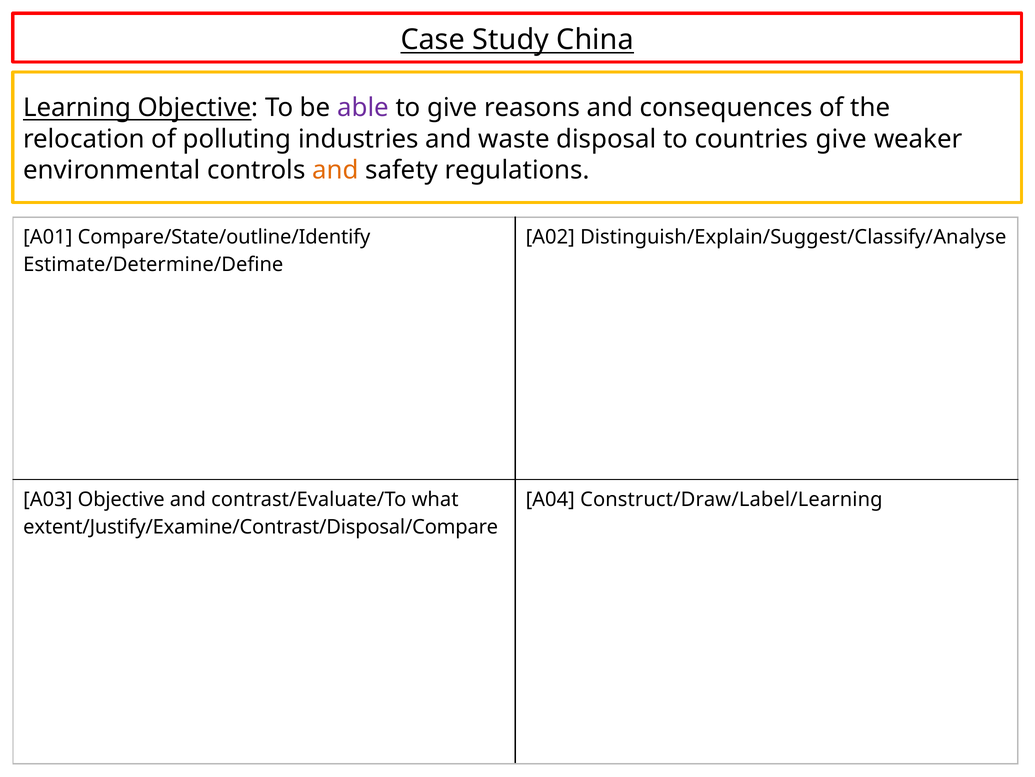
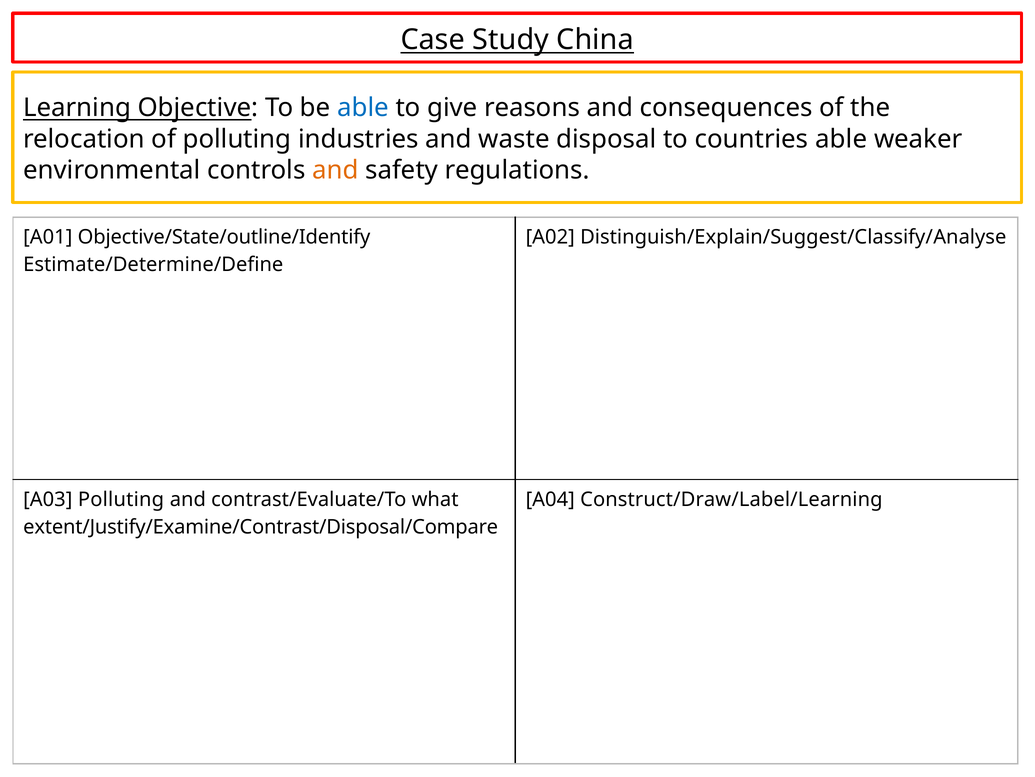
able colour: purple -> blue (363, 108)
countries give: give -> able (841, 139)
Compare/State/outline/Identify: Compare/State/outline/Identify -> Objective/State/outline/Identify (224, 237)
A03 Objective: Objective -> Polluting (121, 499)
